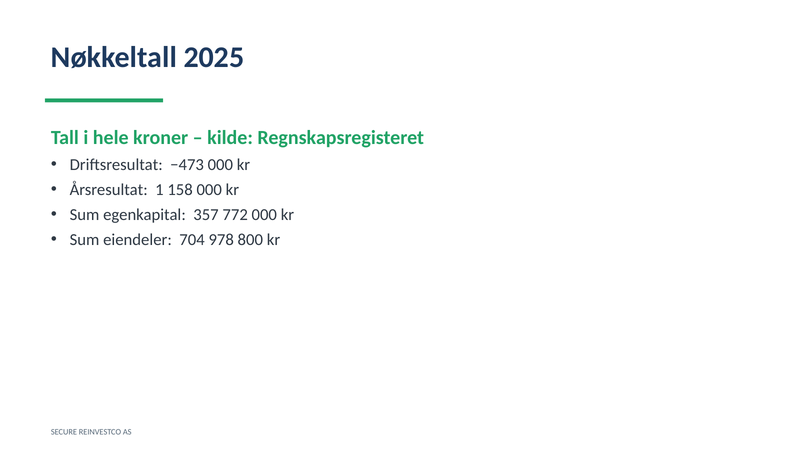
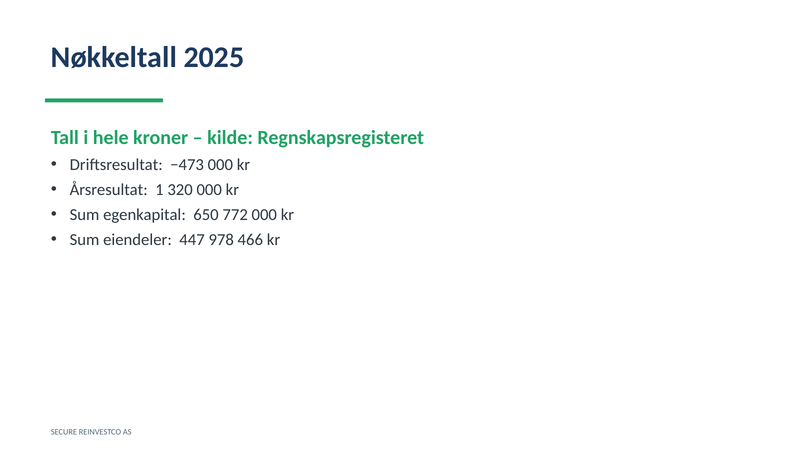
158: 158 -> 320 (180, 190)
357: 357 -> 650 (206, 215)
704: 704 -> 447 (192, 240)
800: 800 -> 466 (250, 240)
